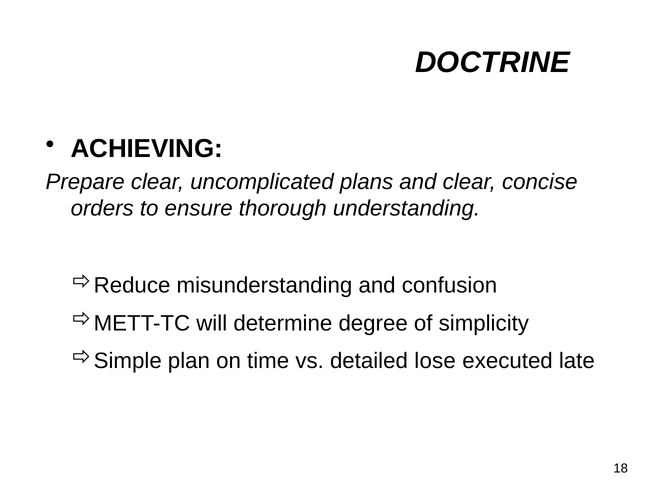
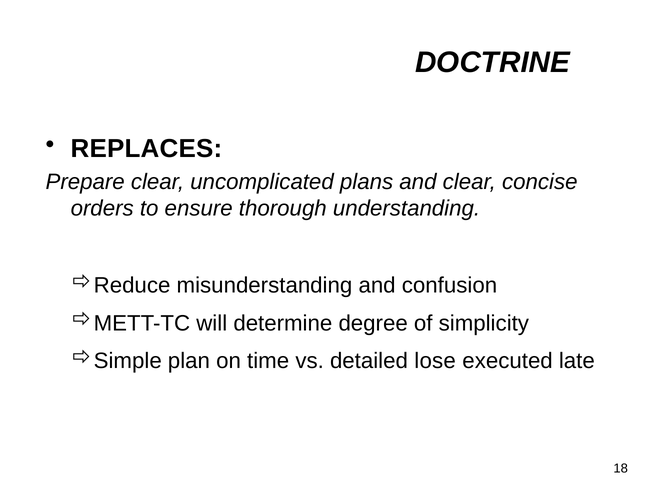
ACHIEVING: ACHIEVING -> REPLACES (147, 149)
